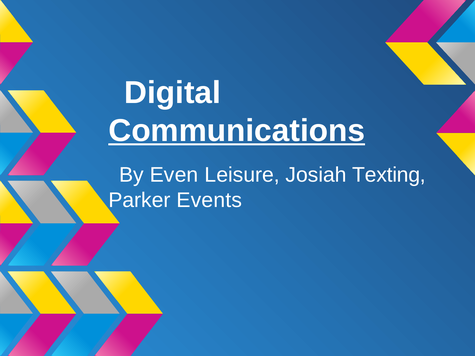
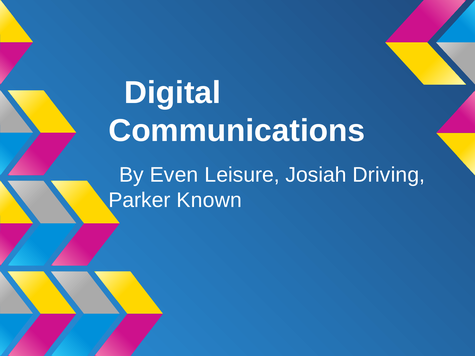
Communications underline: present -> none (237, 131)
Texting: Texting -> Driving (389, 175)
Events: Events -> Known (209, 200)
